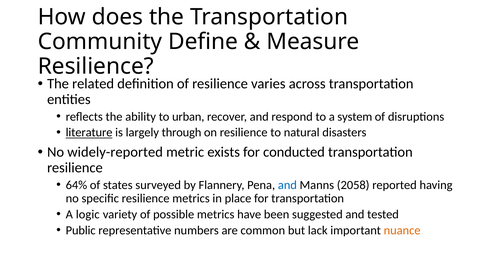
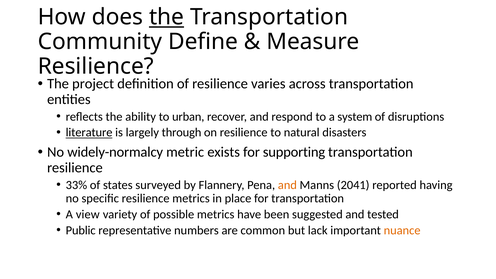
the underline: none -> present (167, 17)
related: related -> project (93, 84)
widely-reported: widely-reported -> widely-normalcy (115, 152)
conducted: conducted -> supporting (294, 152)
64%: 64% -> 33% (76, 185)
and colour: blue -> orange (287, 185)
2058: 2058 -> 2041 (353, 185)
logic: logic -> view (88, 214)
